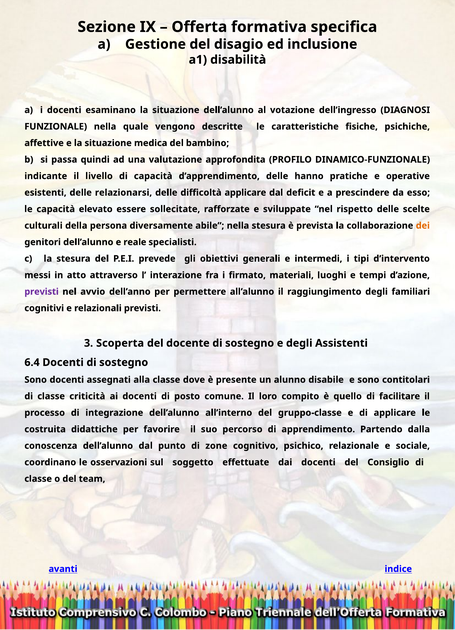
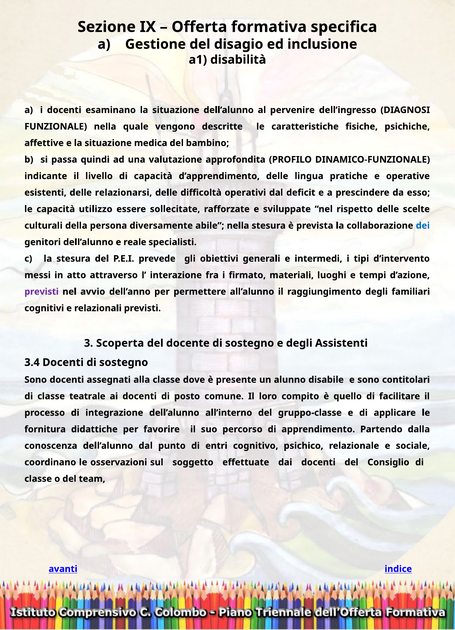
votazione: votazione -> pervenire (292, 110)
hanno: hanno -> lingua (309, 176)
difficoltà applicare: applicare -> operativi (245, 193)
elevato: elevato -> utilizzo (96, 209)
dei colour: orange -> blue (423, 226)
6.4: 6.4 -> 3.4 (32, 362)
criticità: criticità -> teatrale (87, 396)
costruita: costruita -> fornitura (45, 429)
zone: zone -> entri (216, 446)
